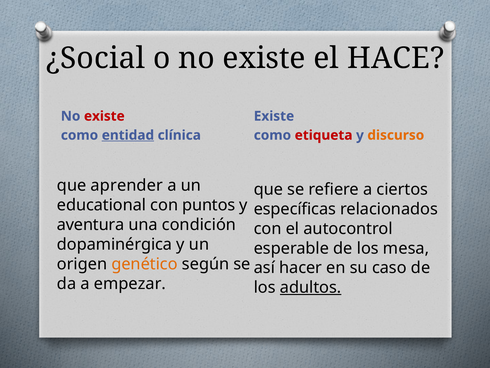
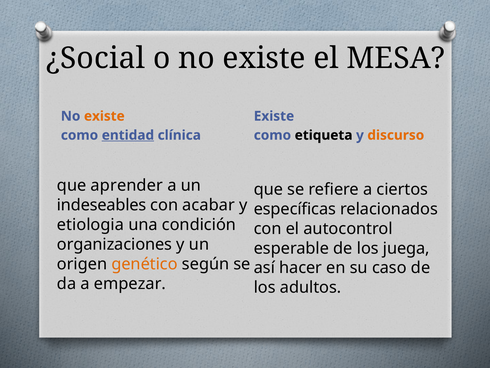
HACE: HACE -> MESA (396, 58)
existe colour: red -> orange (104, 116)
etiqueta colour: red -> black (324, 135)
educational: educational -> indeseables (102, 205)
puntos: puntos -> acabar (209, 205)
aventura: aventura -> etiologia (91, 224)
dopaminérgica: dopaminérgica -> organizaciones (115, 244)
mesa: mesa -> juega (406, 248)
adultos underline: present -> none (311, 287)
